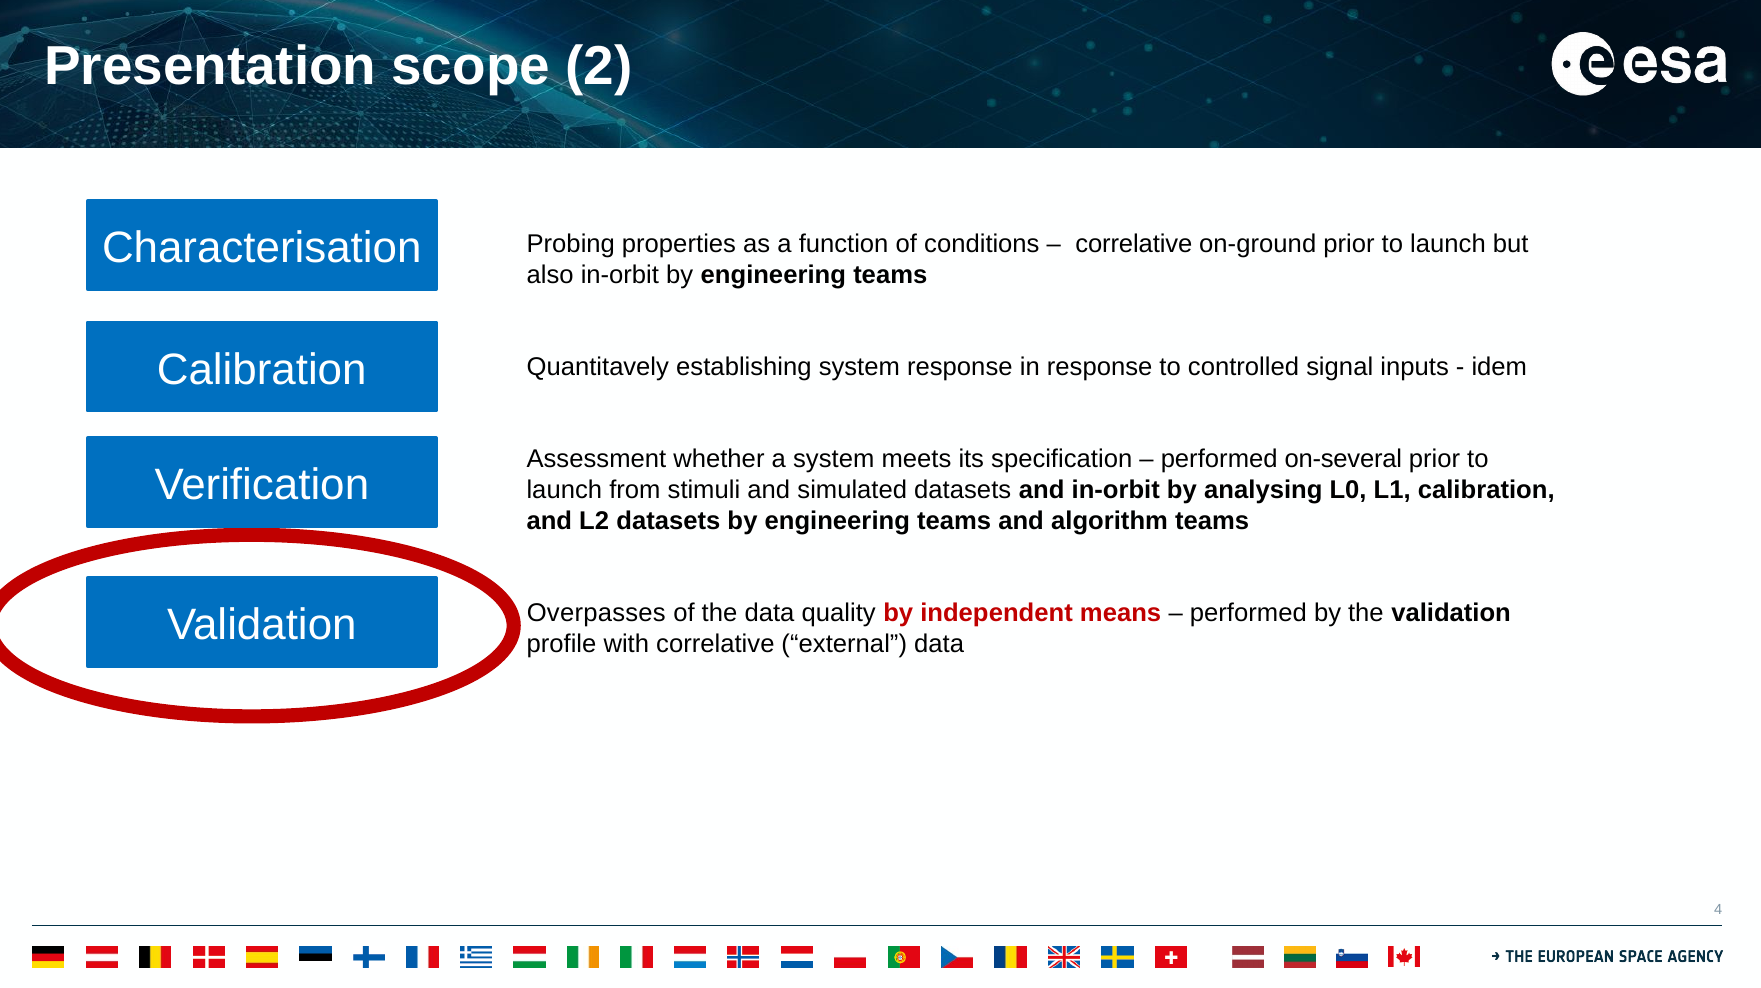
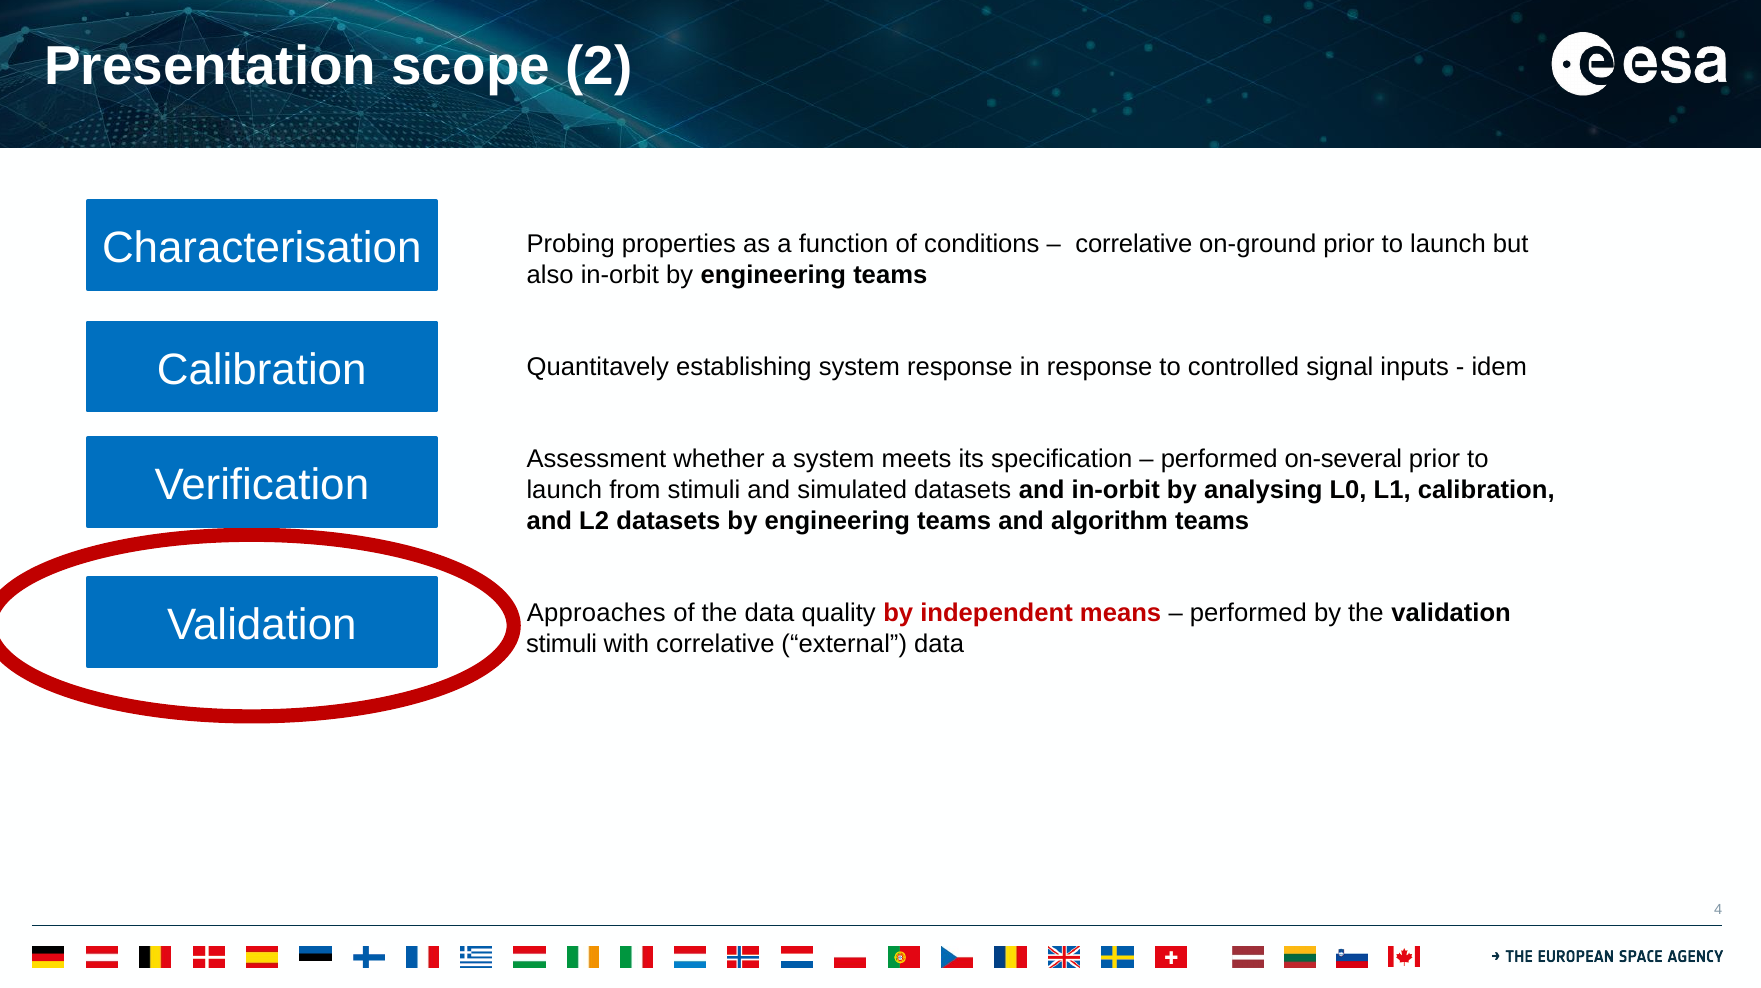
Overpasses: Overpasses -> Approaches (596, 613)
profile: profile -> stimuli (562, 644)
